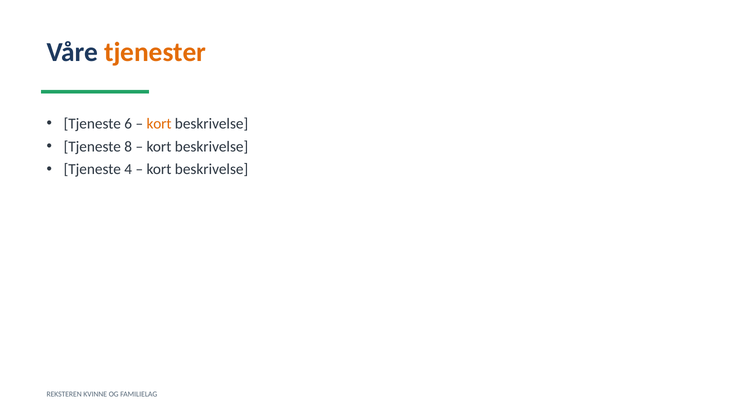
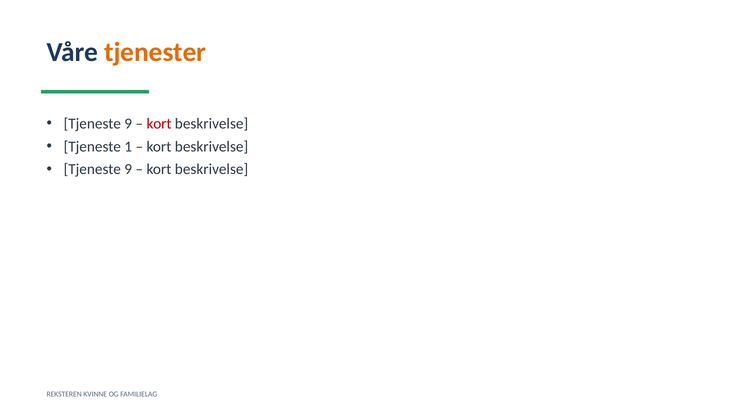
6: 6 -> 9 (128, 124)
kort colour: orange -> red (159, 124)
8: 8 -> 1 (128, 147)
4: 4 -> 9 (128, 170)
